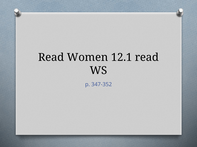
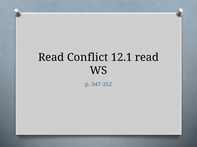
Women: Women -> Conflict (88, 58)
